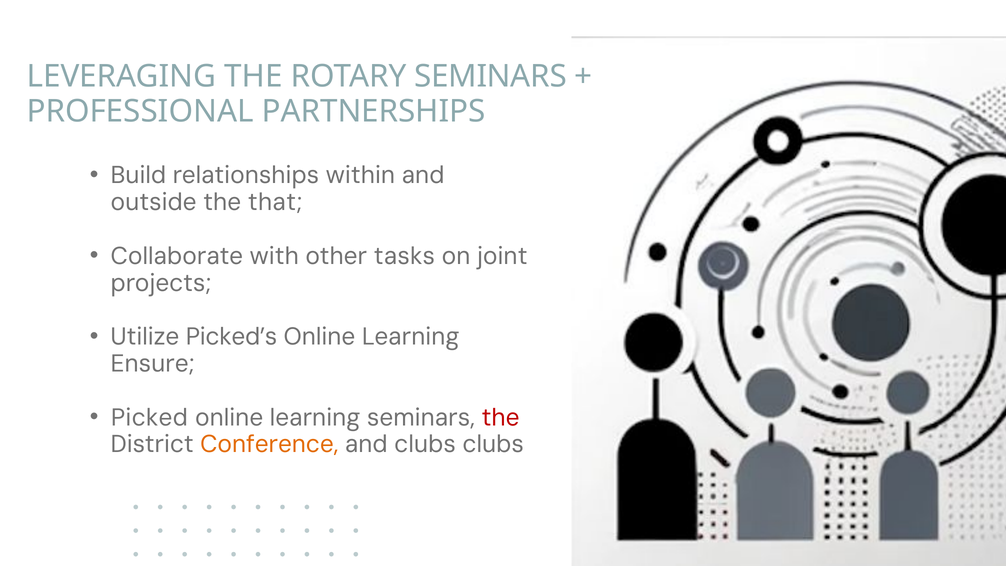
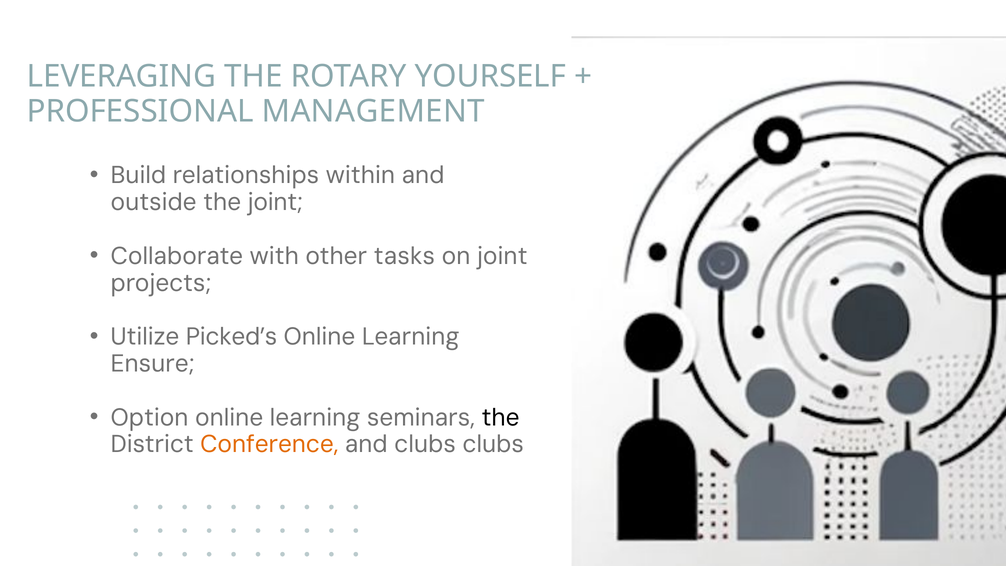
ROTARY SEMINARS: SEMINARS -> YOURSELF (490, 77)
PARTNERSHIPS: PARTNERSHIPS -> MANAGEMENT (373, 111)
the that: that -> joint (275, 202)
Picked: Picked -> Option (150, 417)
the colour: red -> black (501, 417)
